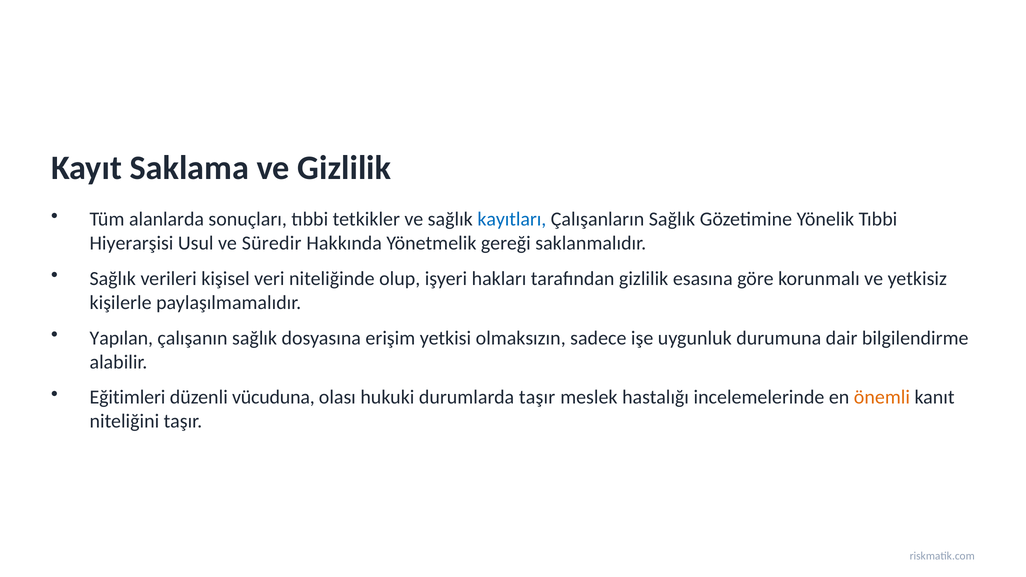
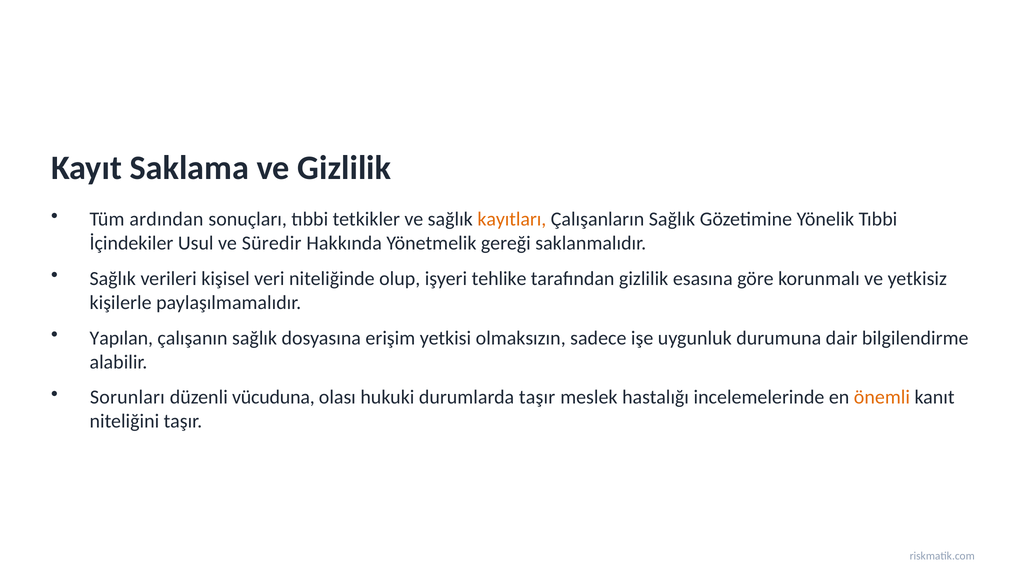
alanlarda: alanlarda -> ardından (166, 219)
kayıtları colour: blue -> orange (512, 219)
Hiyerarşisi: Hiyerarşisi -> İçindekiler (131, 243)
hakları: hakları -> tehlike (499, 279)
Eğitimleri: Eğitimleri -> Sorunları (127, 398)
